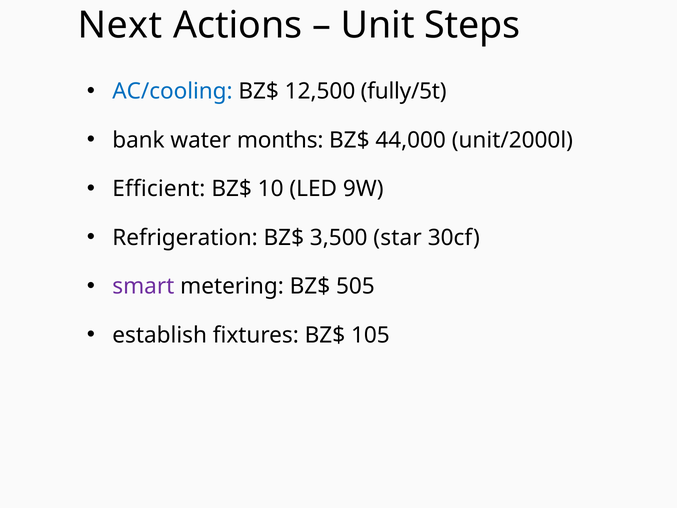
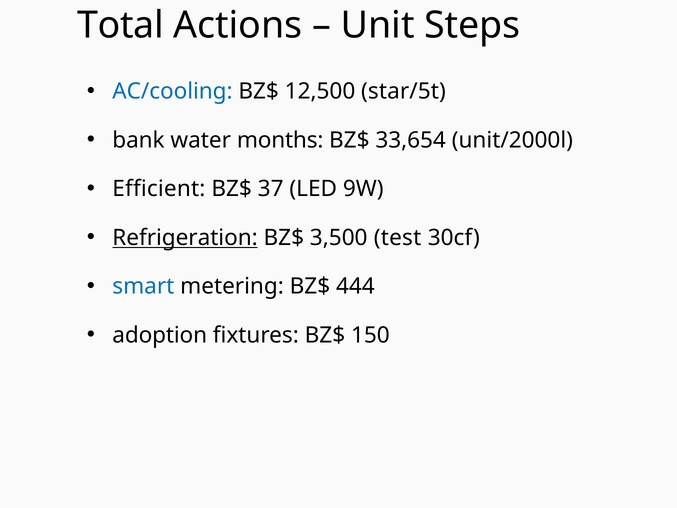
Next: Next -> Total (120, 25)
fully/5t: fully/5t -> star/5t (403, 91)
44,000: 44,000 -> 33,654 (411, 140)
10: 10 -> 37 (271, 189)
Refrigeration underline: none -> present (185, 238)
star: star -> test (398, 238)
smart colour: purple -> blue (143, 286)
505: 505 -> 444 (355, 286)
establish: establish -> adoption (160, 335)
105: 105 -> 150 (370, 335)
